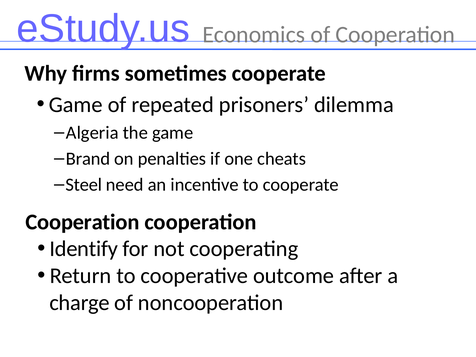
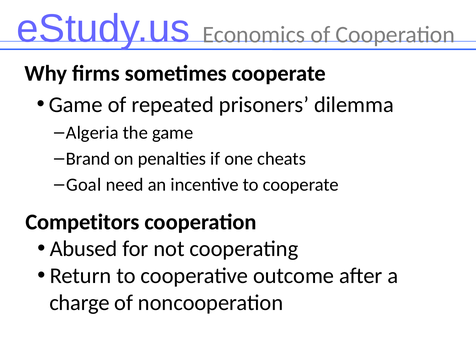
Steel: Steel -> Goal (84, 185)
Cooperation: Cooperation -> Competitors (83, 222)
Identify: Identify -> Abused (84, 249)
